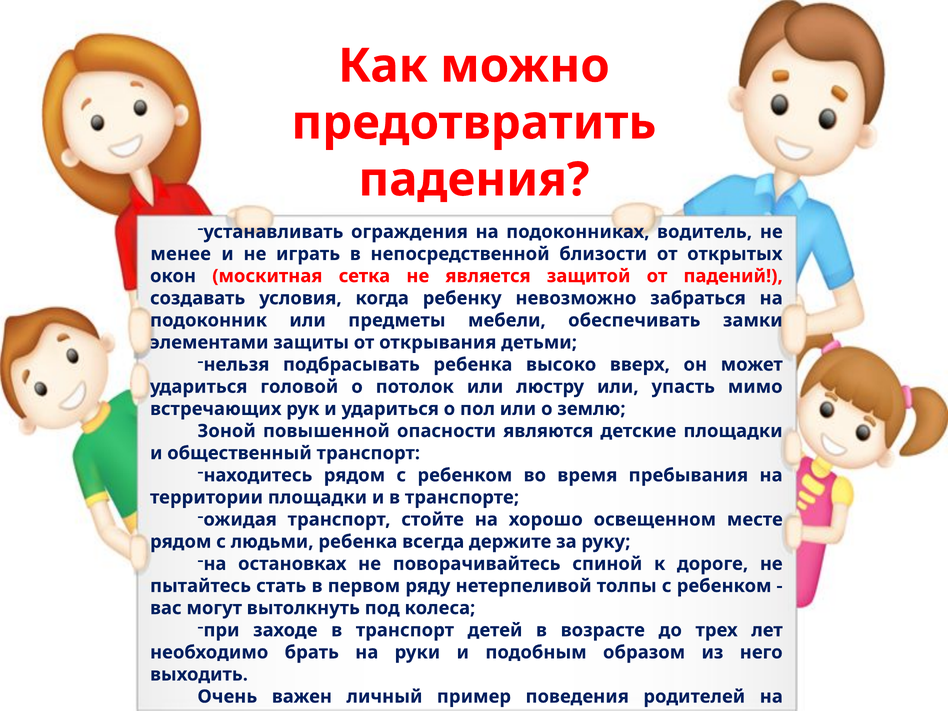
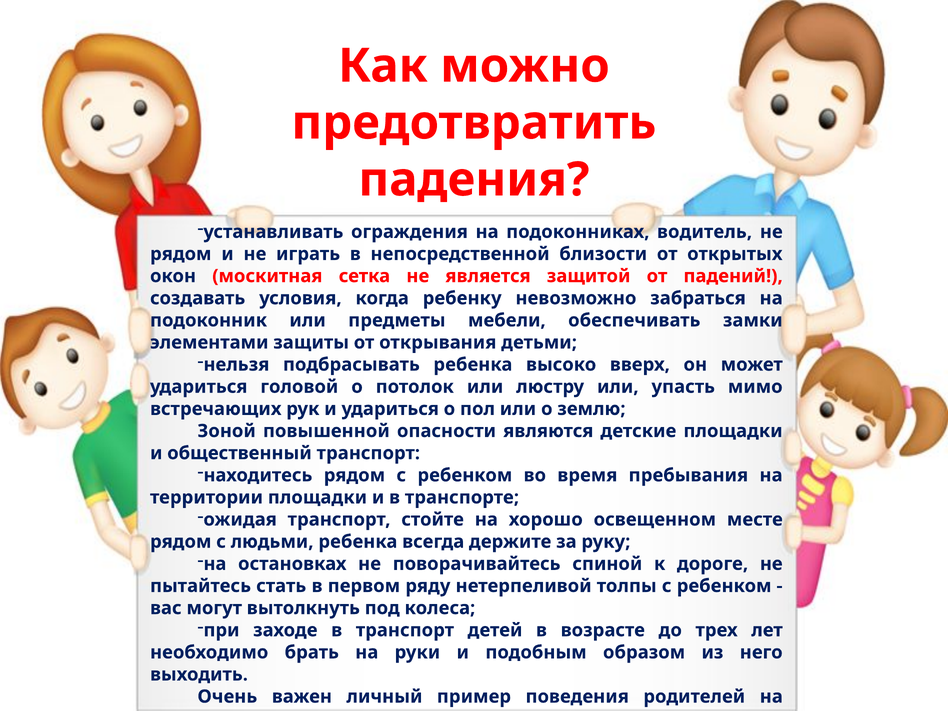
менее: менее -> рядом (181, 254)
